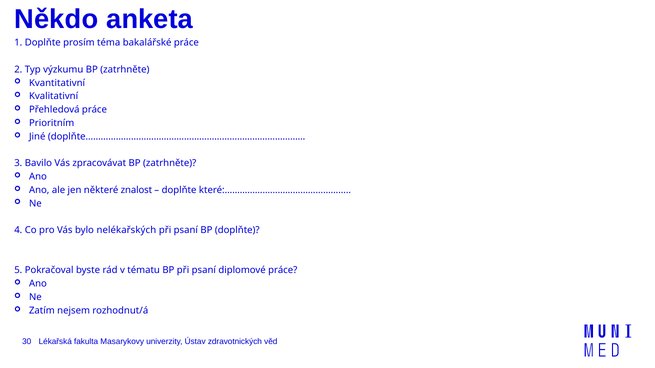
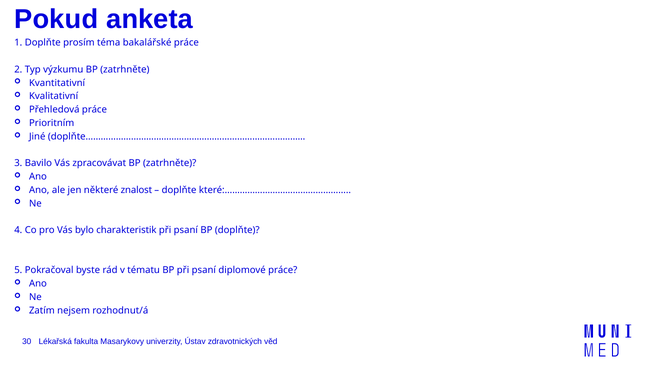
Někdo: Někdo -> Pokud (56, 19)
nelékařských: nelékařských -> charakteristik (126, 230)
